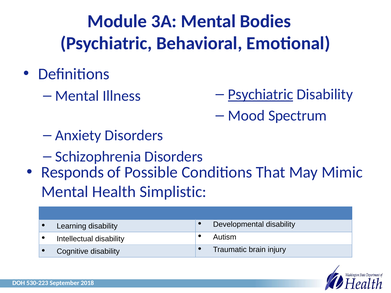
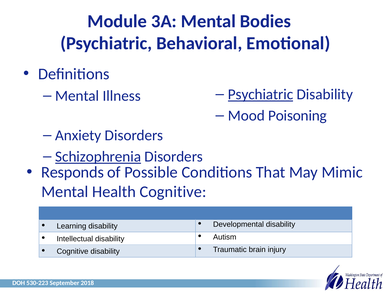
Spectrum: Spectrum -> Poisoning (298, 116)
Schizophrenia underline: none -> present (98, 157)
Health Simplistic: Simplistic -> Cognitive (173, 192)
